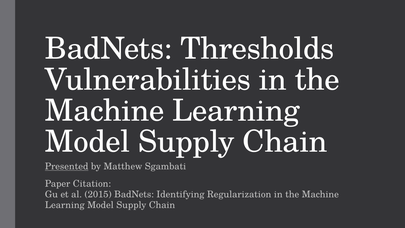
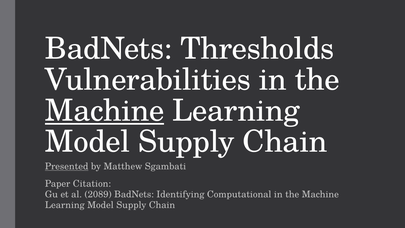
Machine underline: none -> present (105, 111)
2015: 2015 -> 2089 (98, 194)
Regularization: Regularization -> Computational (239, 194)
